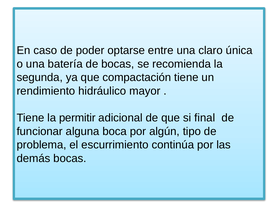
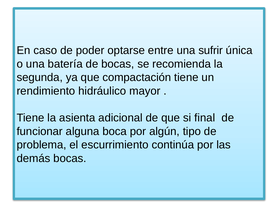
claro: claro -> sufrir (211, 50)
permitir: permitir -> asienta (77, 118)
